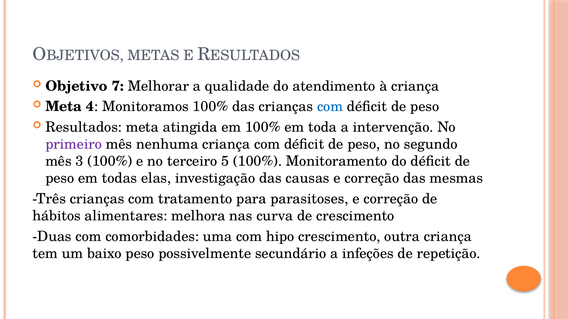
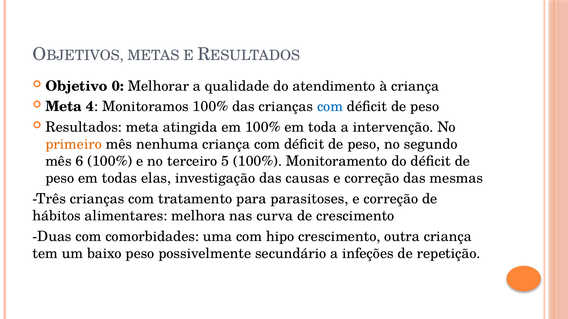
7: 7 -> 0 (118, 86)
primeiro colour: purple -> orange (74, 144)
3: 3 -> 6 (80, 161)
